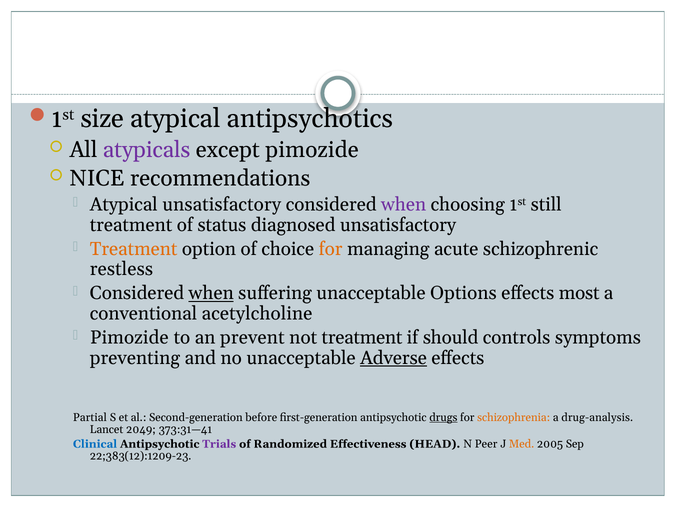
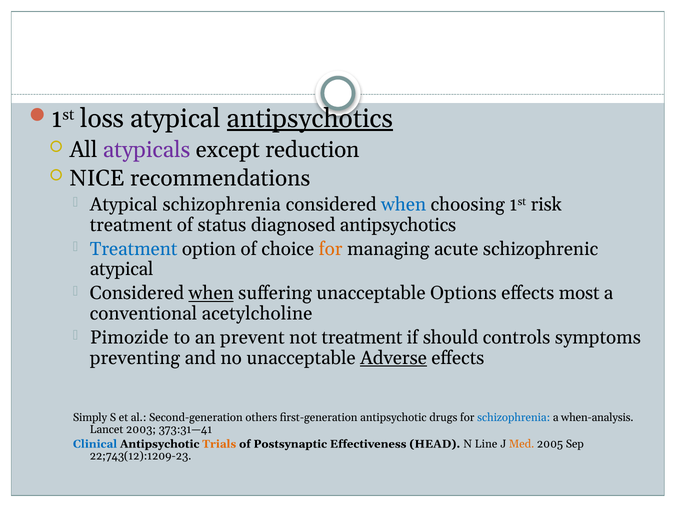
size: size -> loss (102, 119)
antipsychotics underline: none -> present (310, 119)
except pimozide: pimozide -> reduction (312, 150)
Atypical unsatisfactory: unsatisfactory -> schizophrenia (222, 205)
when colour: purple -> blue (404, 205)
still: still -> risk (546, 205)
diagnosed unsatisfactory: unsatisfactory -> antipsychotics (398, 225)
Treatment colour: orange -> blue (134, 249)
restless: restless -> atypical (122, 269)
Partial: Partial -> Simply (90, 417)
before: before -> others (261, 417)
drugs underline: present -> none (443, 417)
schizophrenia colour: orange -> blue (514, 417)
drug-analysis: drug-analysis -> when-analysis (597, 417)
2049: 2049 -> 2003 (141, 430)
Trials colour: purple -> orange (219, 444)
Randomized: Randomized -> Postsynaptic (290, 444)
Peer: Peer -> Line (486, 444)
22;383(12):1209-23: 22;383(12):1209-23 -> 22;743(12):1209-23 (141, 456)
